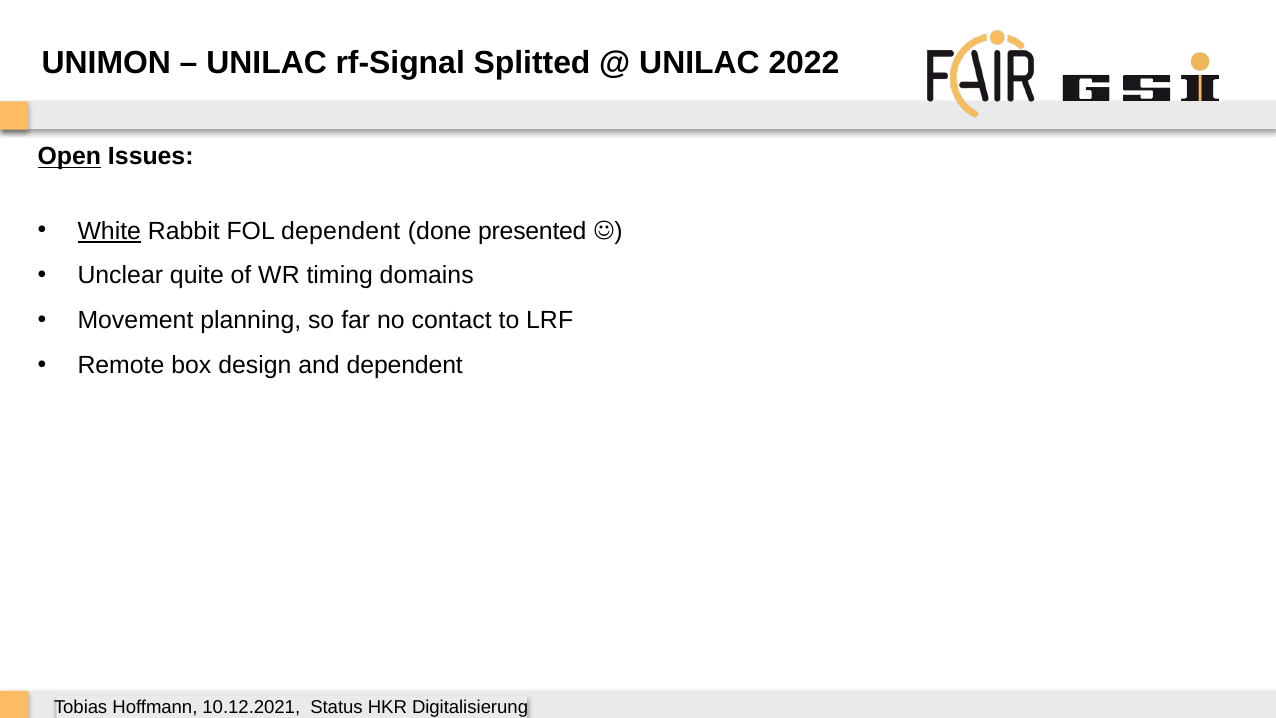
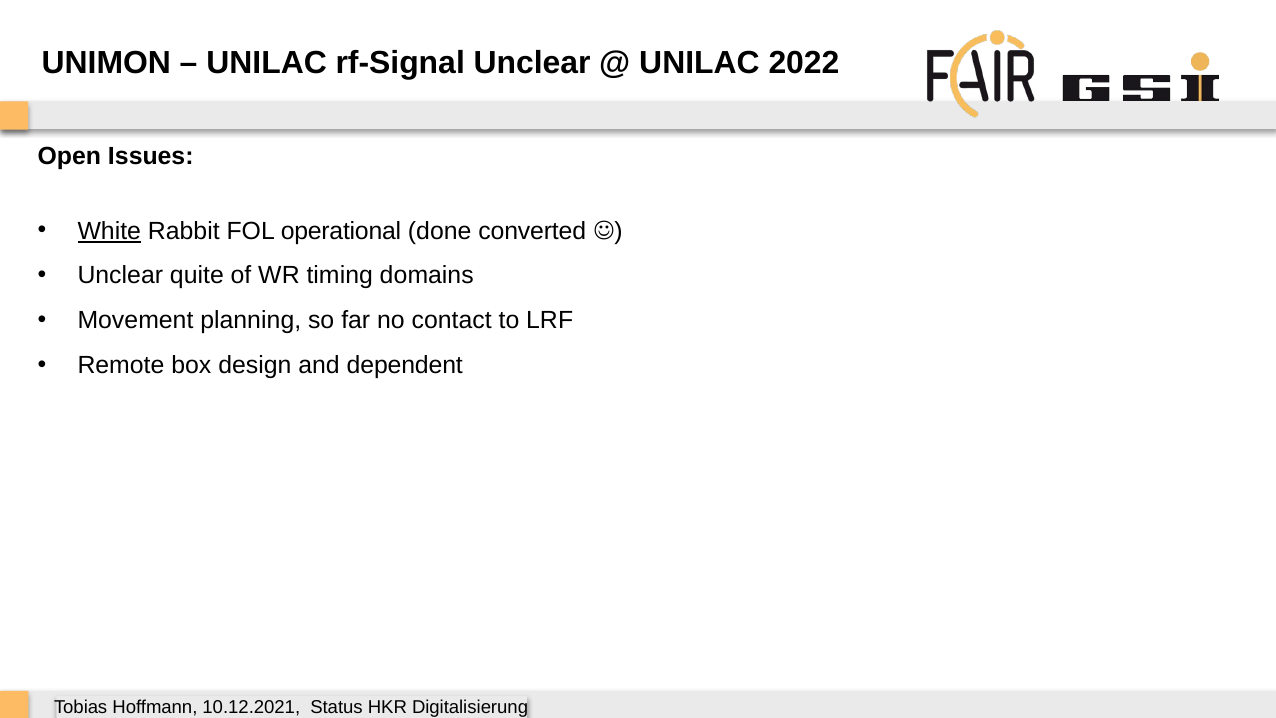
rf-Signal Splitted: Splitted -> Unclear (532, 63)
Open underline: present -> none (69, 157)
FOL dependent: dependent -> operational (341, 231)
presented: presented -> converted (532, 231)
